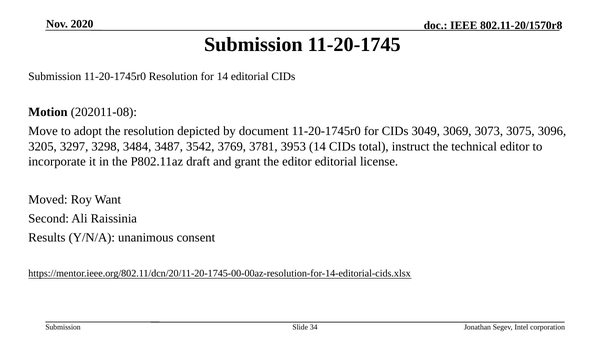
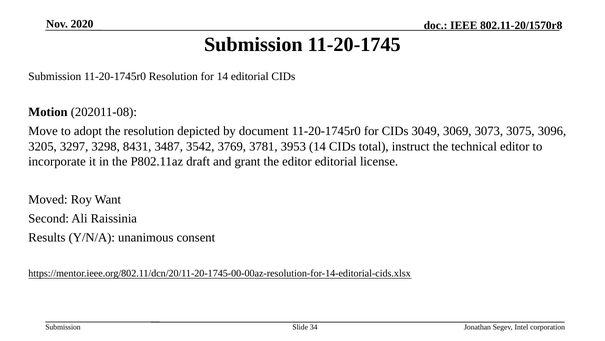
3484: 3484 -> 8431 (137, 146)
